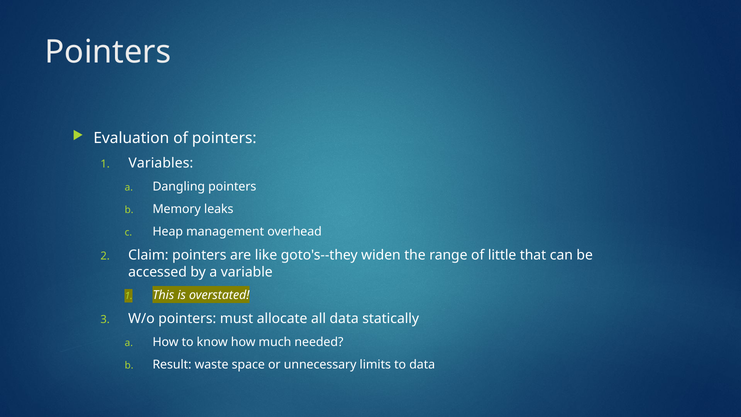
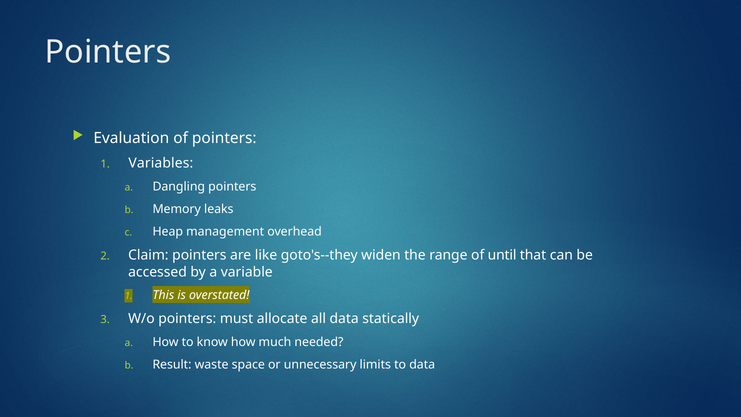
little: little -> until (502, 255)
